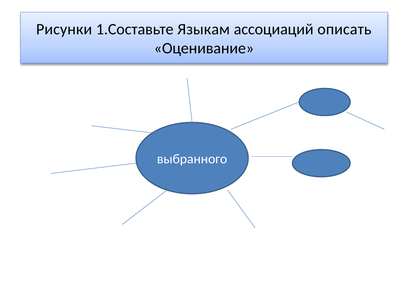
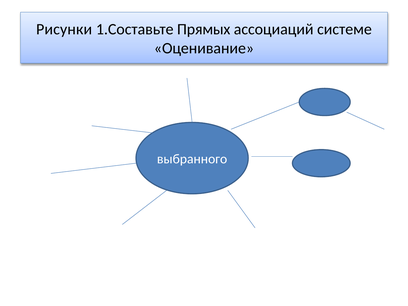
Языкам: Языкам -> Прямых (204, 29)
описать: описать -> системе (344, 29)
